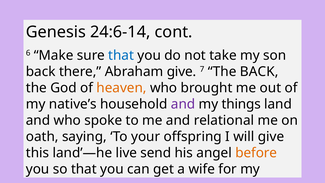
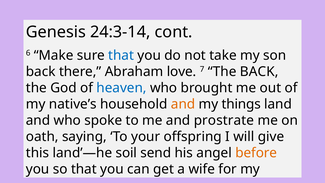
24:6-14: 24:6-14 -> 24:3-14 (120, 32)
Abraham give: give -> love (182, 72)
heaven colour: orange -> blue (121, 88)
and colour: purple -> orange (183, 104)
relational: relational -> prostrate (224, 120)
live: live -> soil (126, 153)
